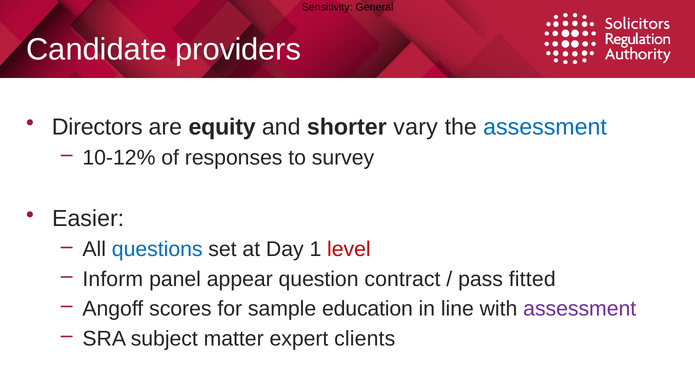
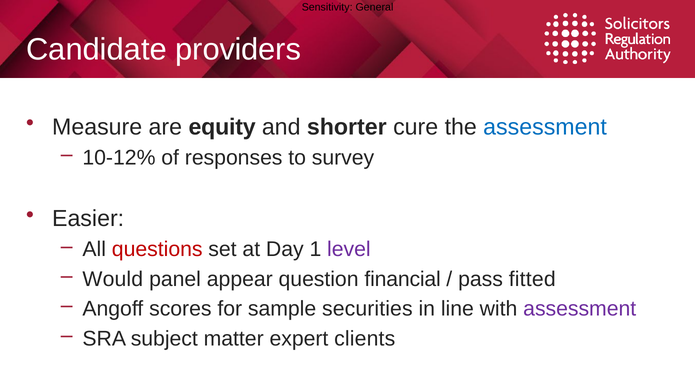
Directors: Directors -> Measure (97, 127)
vary: vary -> cure (416, 127)
questions colour: blue -> red (157, 249)
level colour: red -> purple (349, 249)
Inform: Inform -> Would (113, 279)
contract: contract -> financial (403, 279)
education: education -> securities (367, 309)
